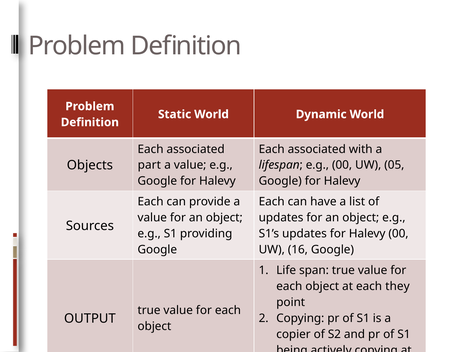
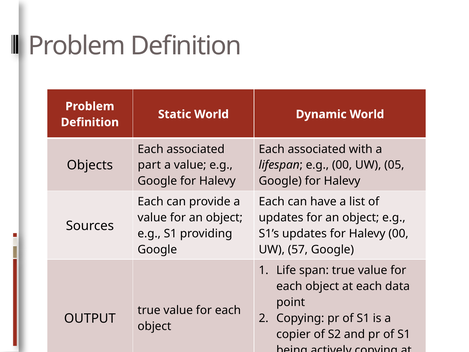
16: 16 -> 57 (298, 249)
they: they -> data (398, 286)
